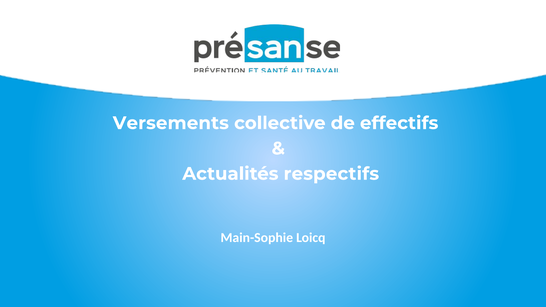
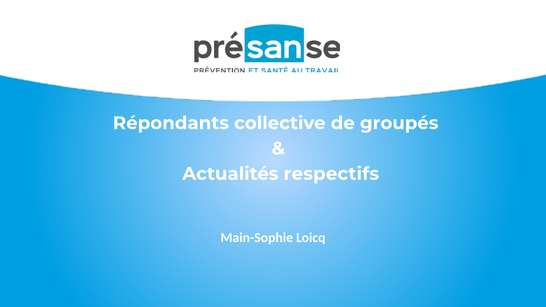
Versements: Versements -> Répondants (171, 123)
effectifs: effectifs -> groupés (399, 123)
